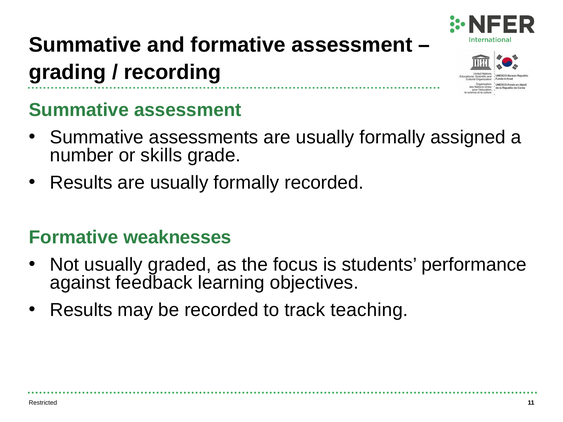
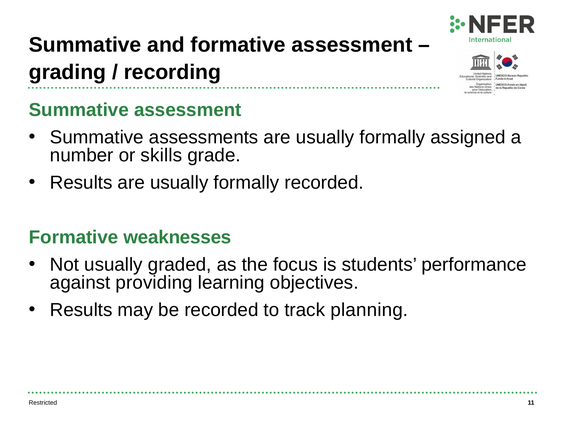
feedback: feedback -> providing (154, 283)
teaching: teaching -> planning (369, 310)
